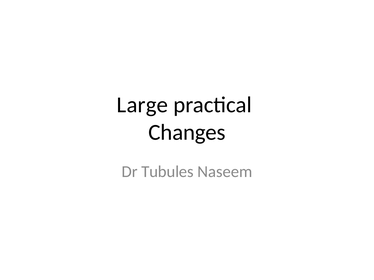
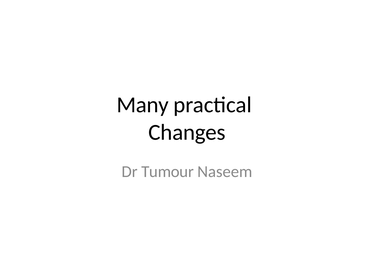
Large: Large -> Many (143, 105)
Tubules: Tubules -> Tumour (168, 172)
